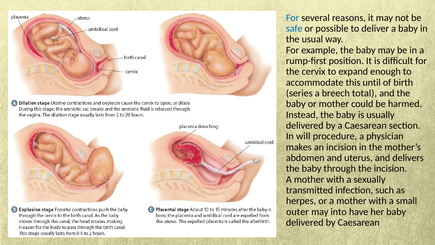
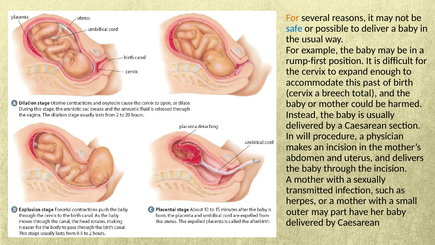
For colour: blue -> orange (293, 18)
until: until -> past (372, 82)
series: series -> cervix (299, 93)
into: into -> part (339, 212)
